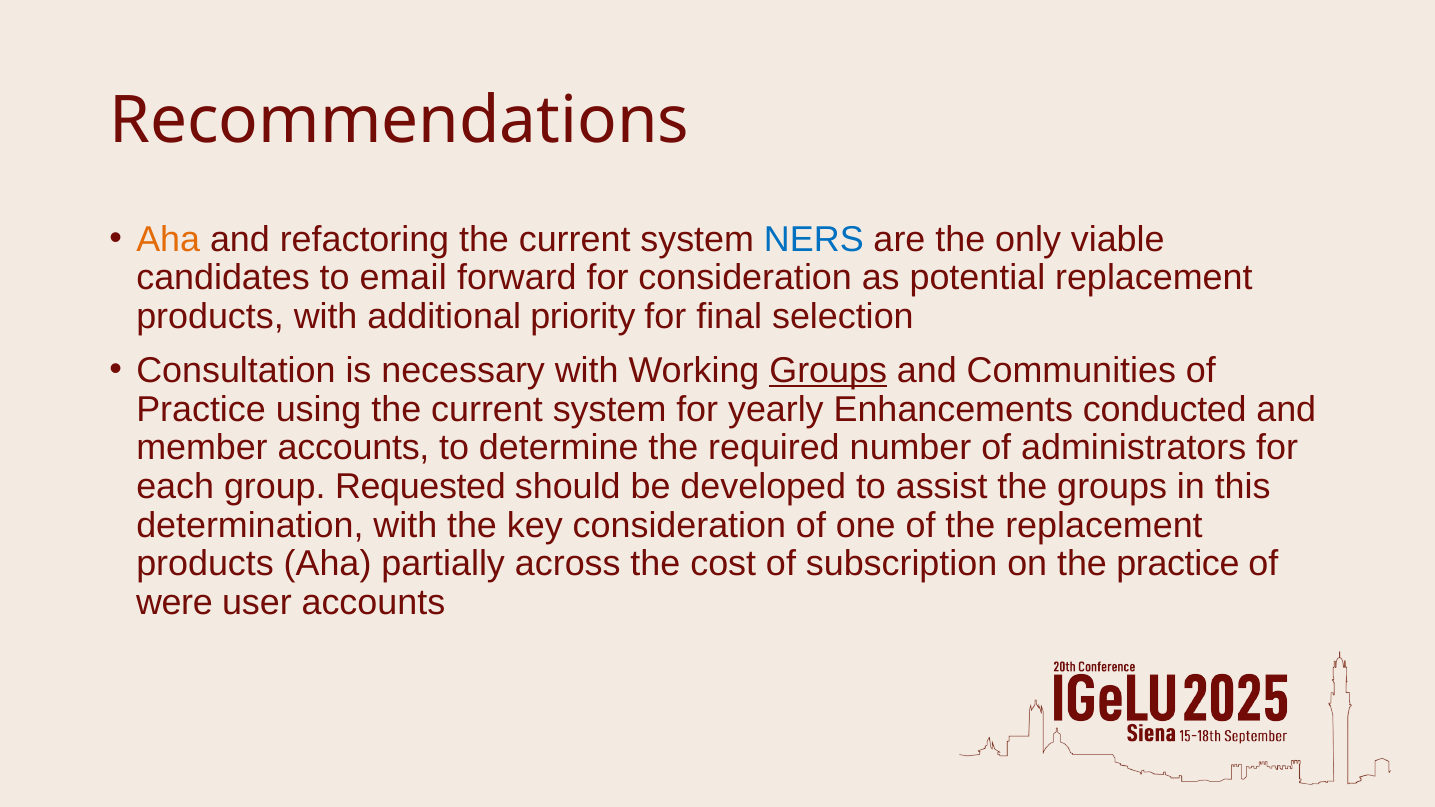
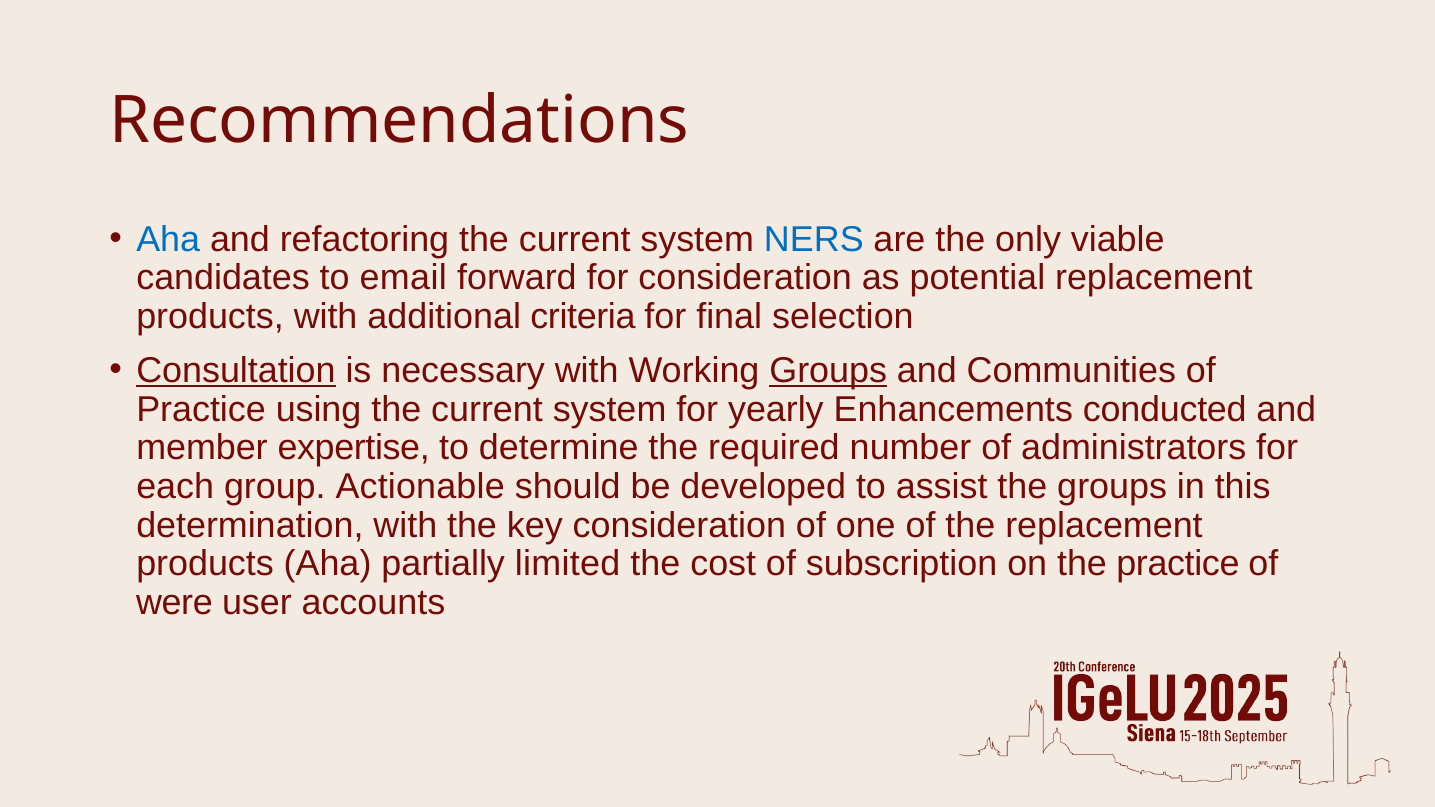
Aha colour: orange -> blue (168, 239)
priority: priority -> criteria (583, 317)
Consultation underline: none -> present (236, 371)
member accounts: accounts -> expertise (354, 448)
Requested: Requested -> Actionable (420, 487)
across: across -> limited (568, 564)
